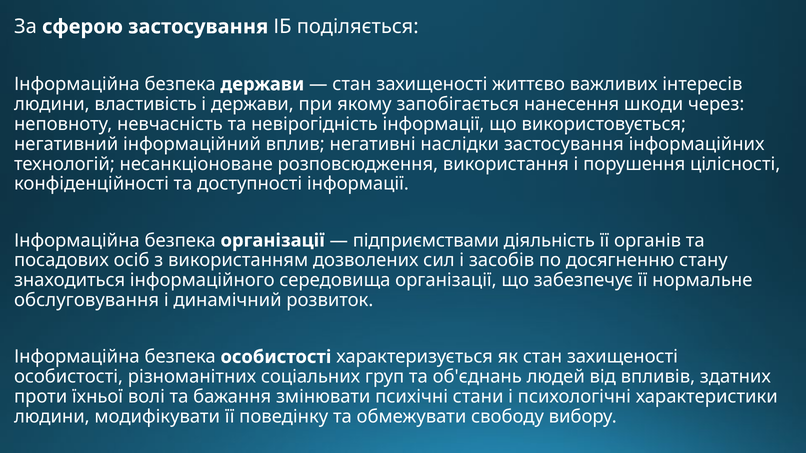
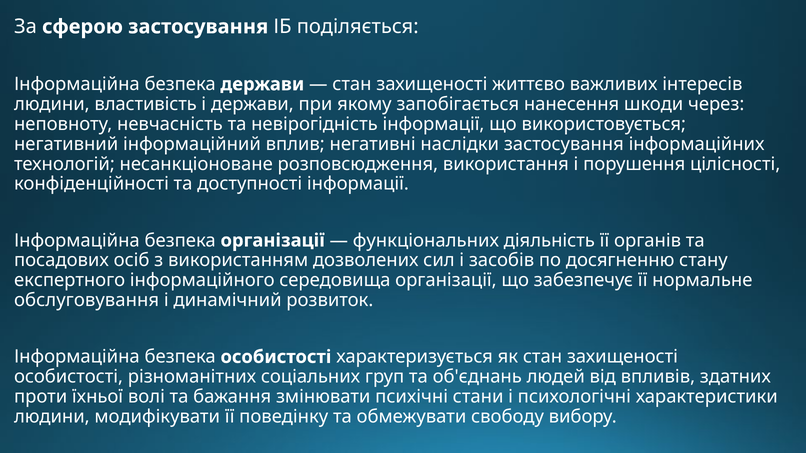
підприємствами: підприємствами -> функціональних (426, 241)
знаходиться: знаходиться -> експертного (70, 281)
